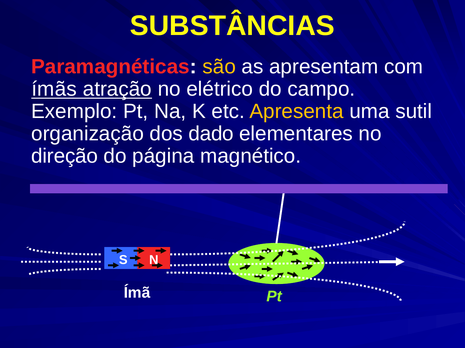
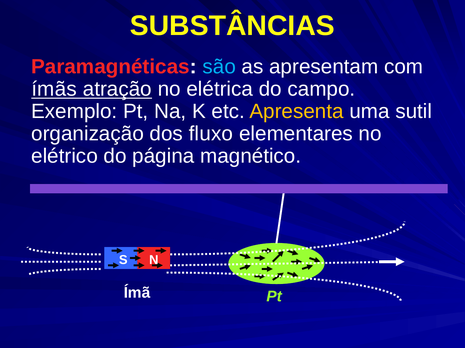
são colour: yellow -> light blue (219, 67)
elétrico: elétrico -> elétrica (220, 89)
dado: dado -> fluxo (211, 134)
direção: direção -> elétrico (65, 156)
